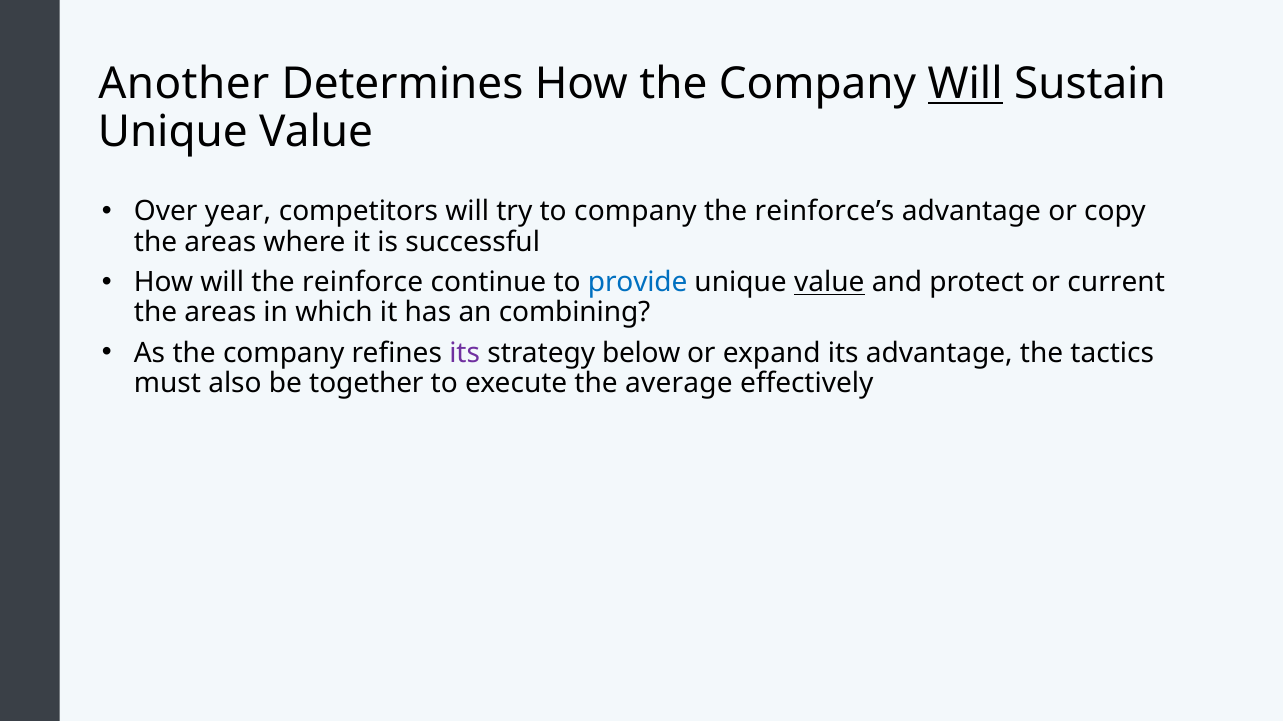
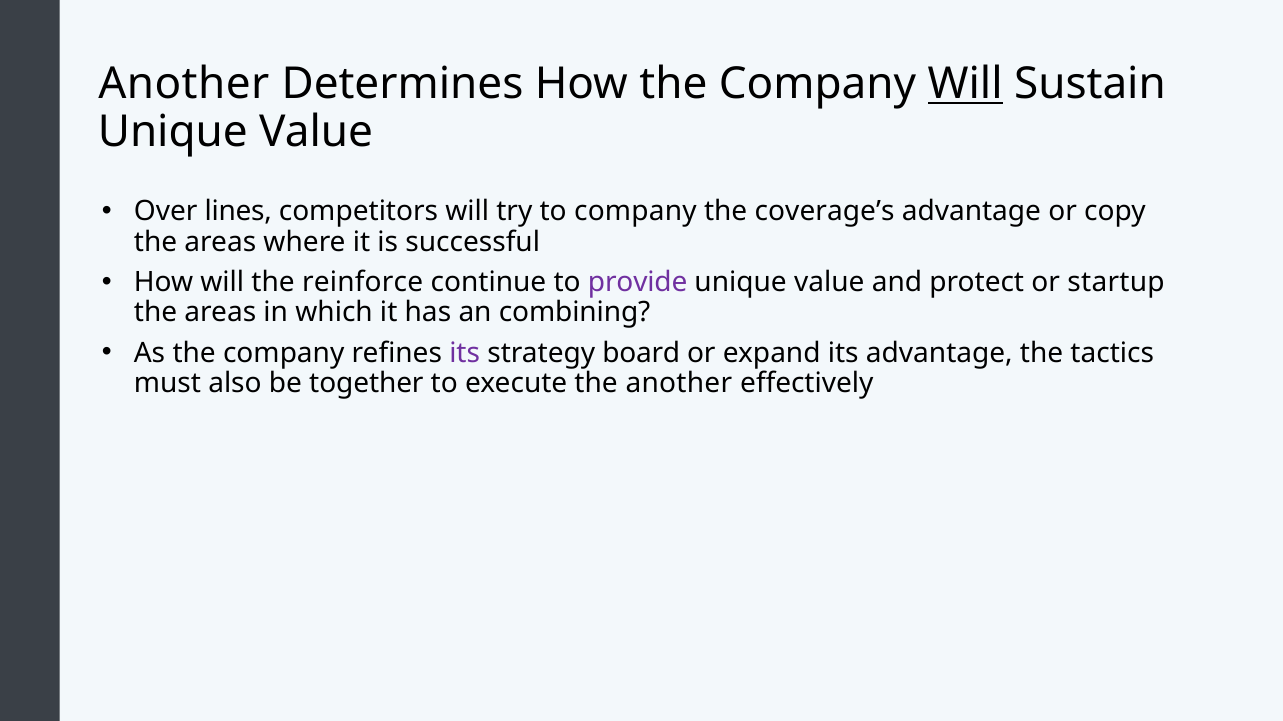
year: year -> lines (238, 212)
reinforce’s: reinforce’s -> coverage’s (825, 212)
provide colour: blue -> purple (638, 283)
value underline: present -> none (829, 283)
current: current -> startup (1116, 283)
below: below -> board (641, 353)
the average: average -> another (679, 384)
